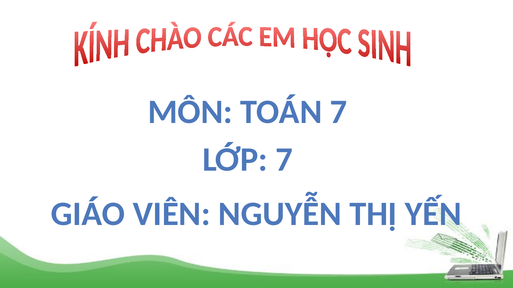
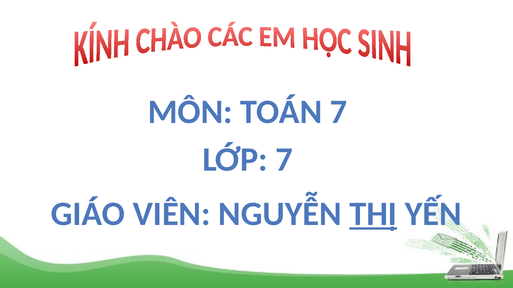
THỊ underline: none -> present (373, 214)
